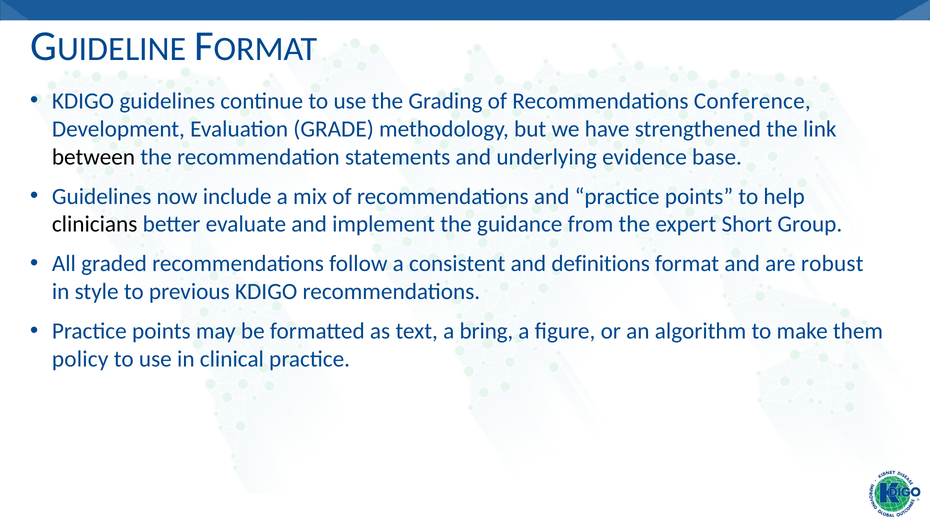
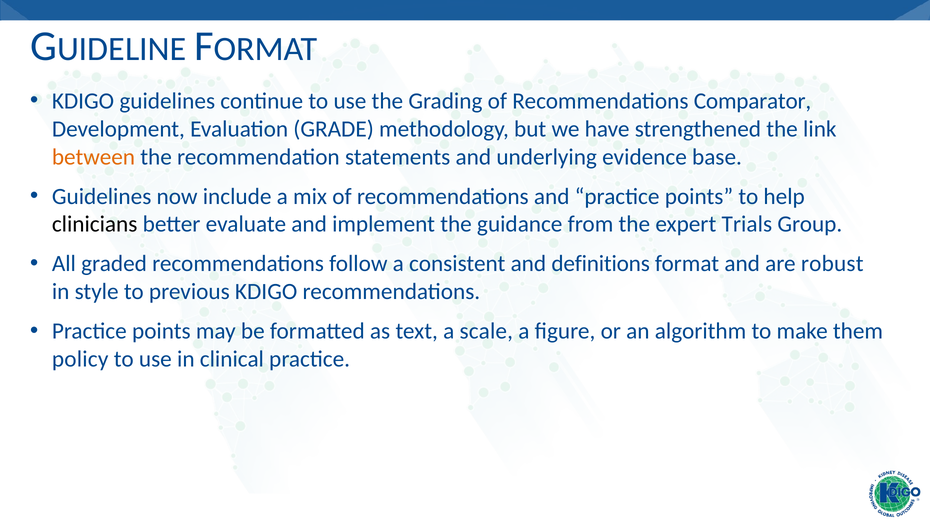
Conference: Conference -> Comparator (753, 101)
between colour: black -> orange (93, 157)
Short: Short -> Trials (747, 224)
bring: bring -> scale (486, 331)
